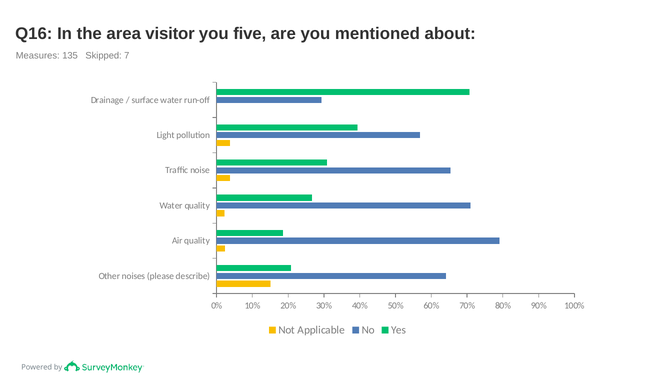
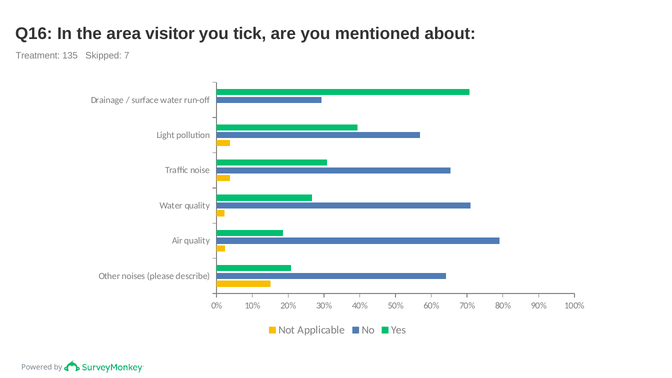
five: five -> tick (250, 34)
Measures: Measures -> Treatment (38, 56)
